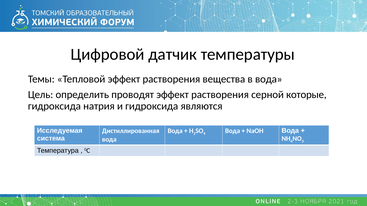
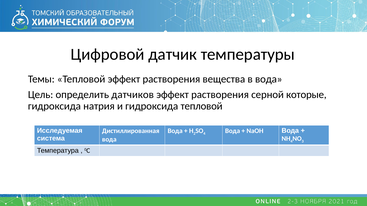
проводят: проводят -> датчиков (133, 95)
гидроксида являются: являются -> тепловой (202, 106)
